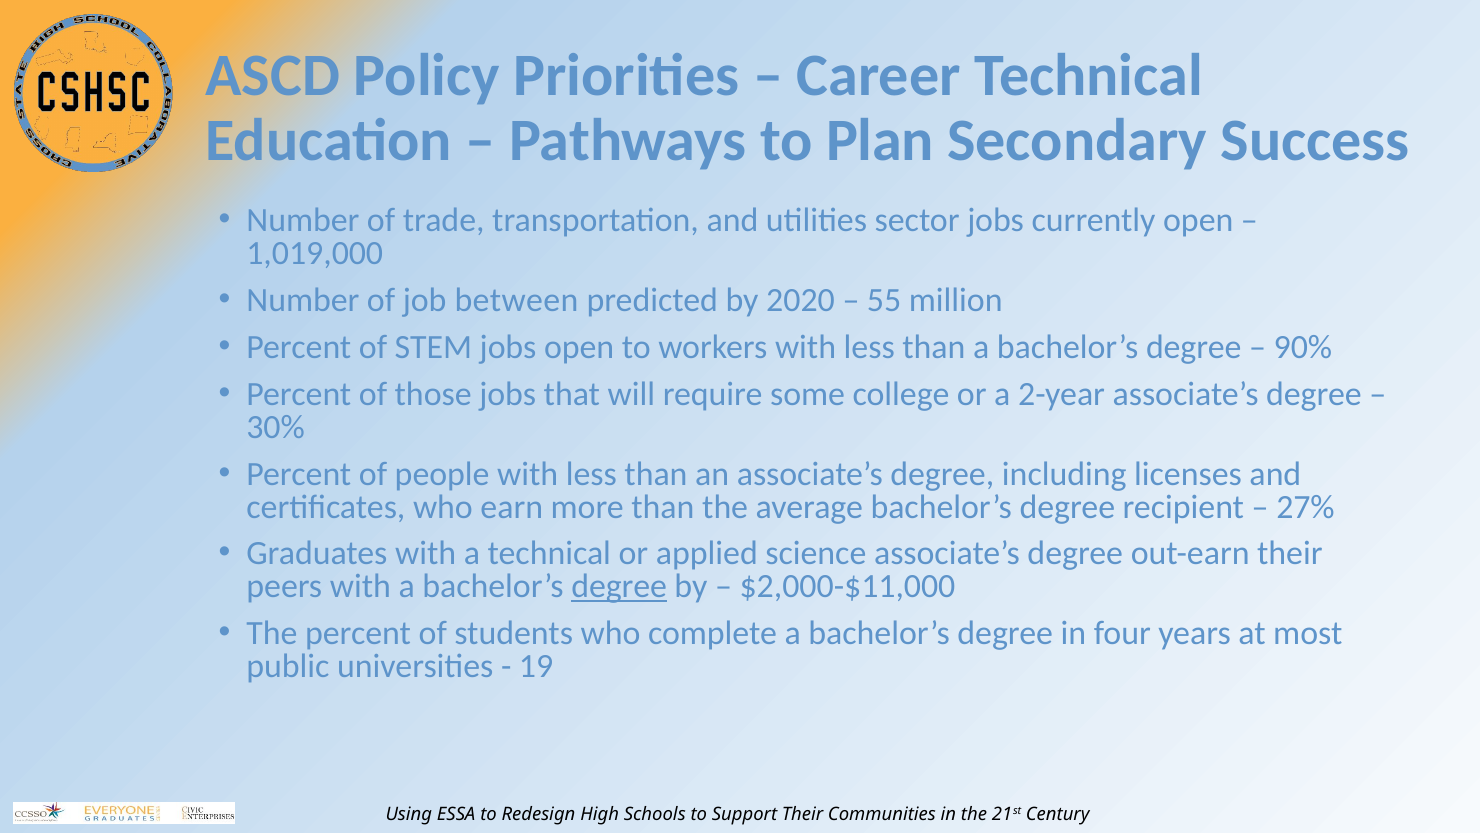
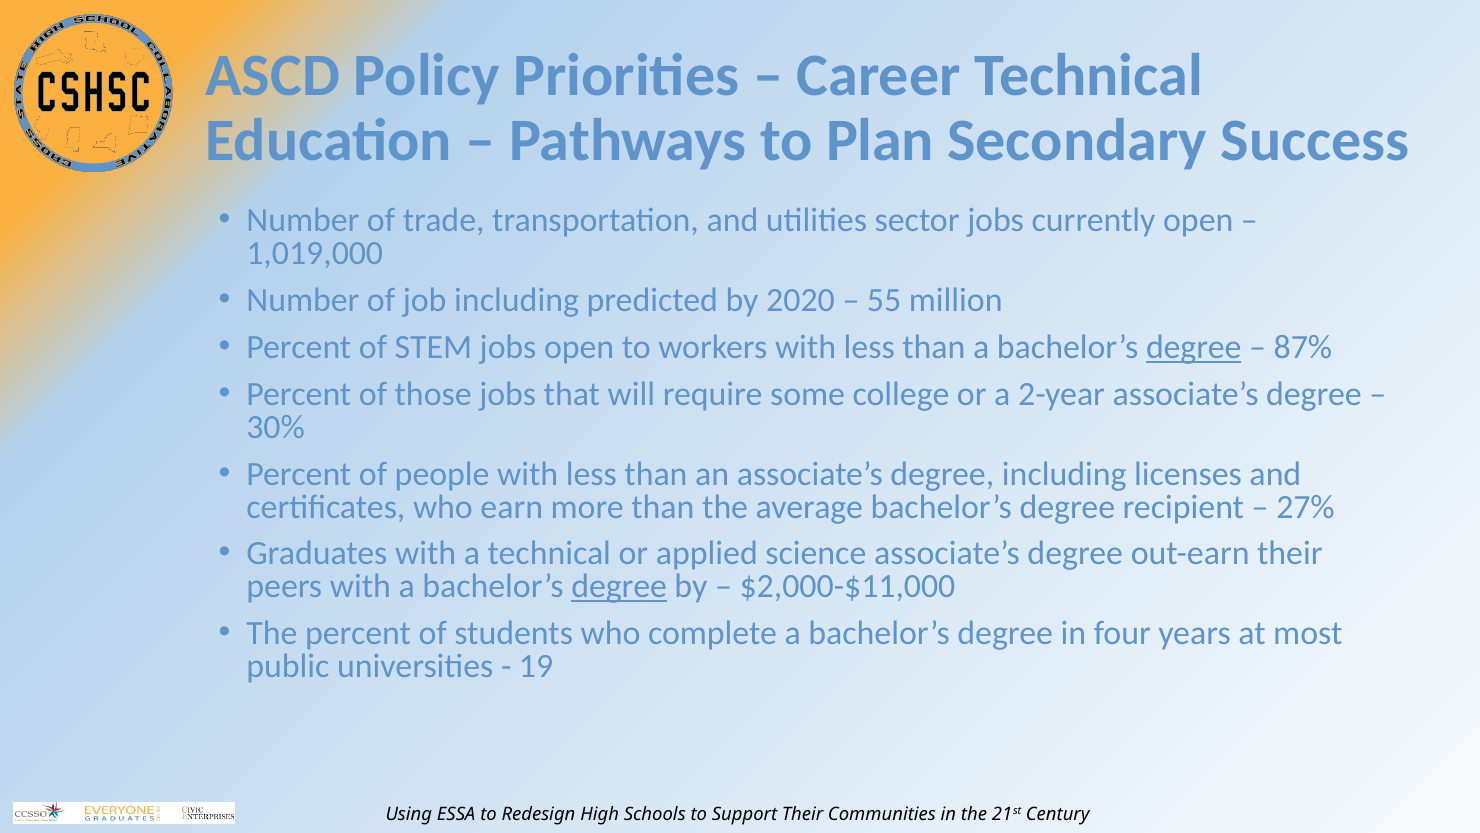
job between: between -> including (517, 300)
degree underline: none -> present (1194, 347)
90%: 90% -> 87% (1303, 347)
